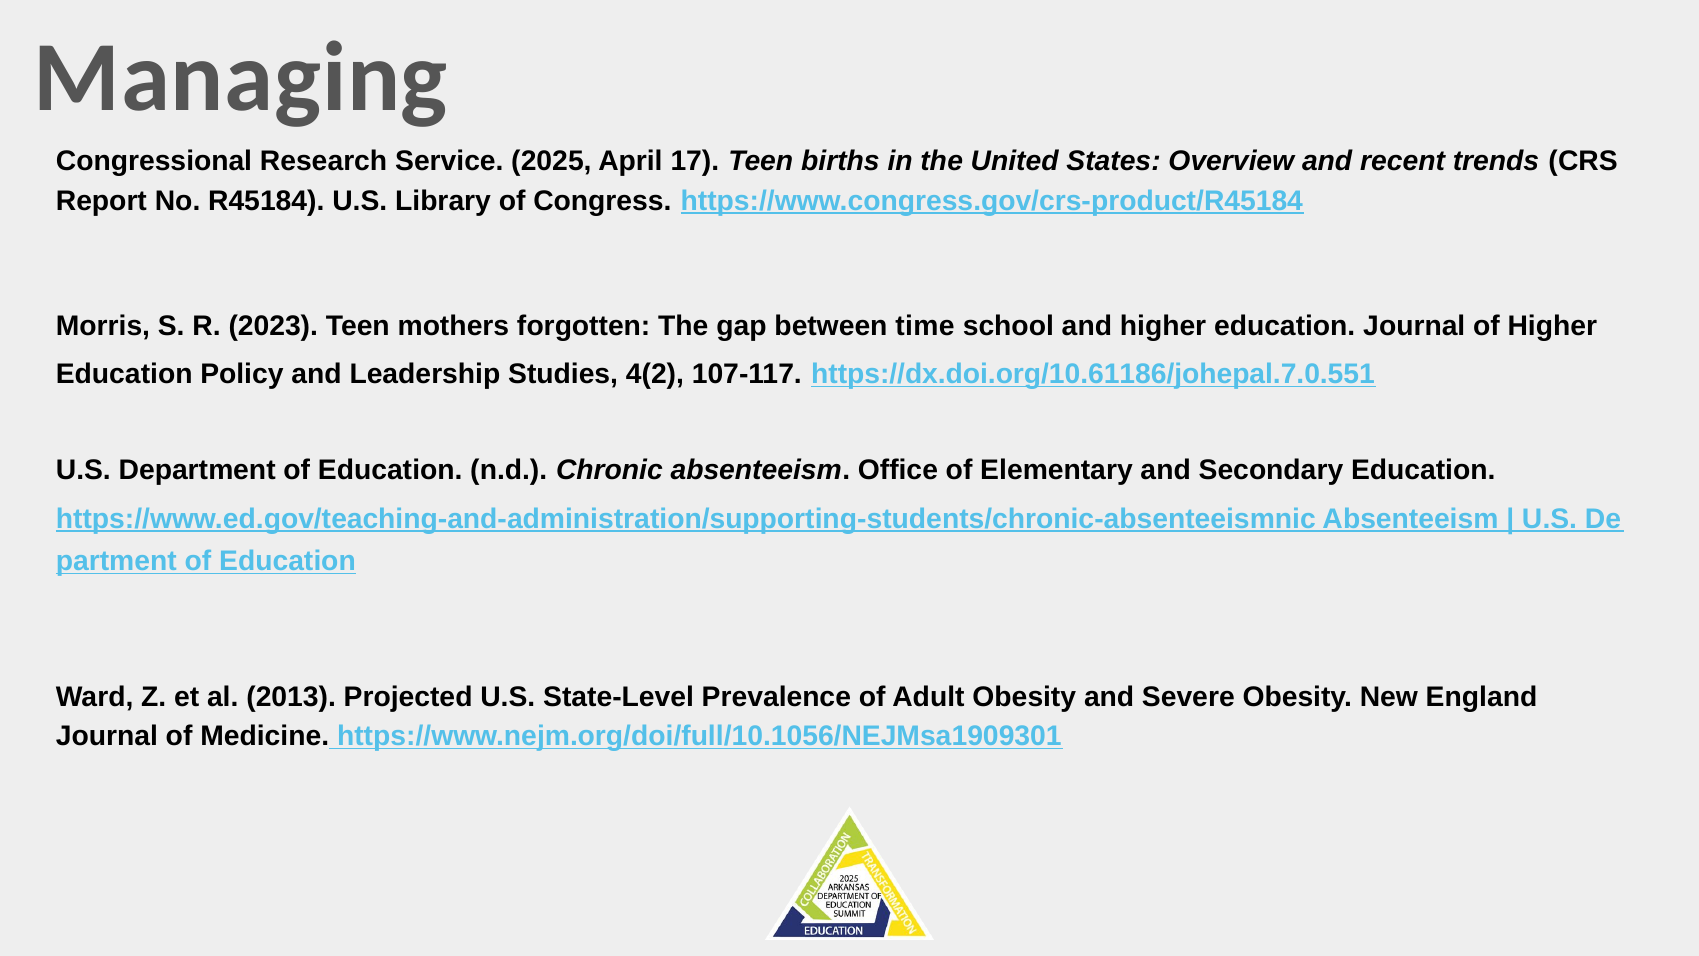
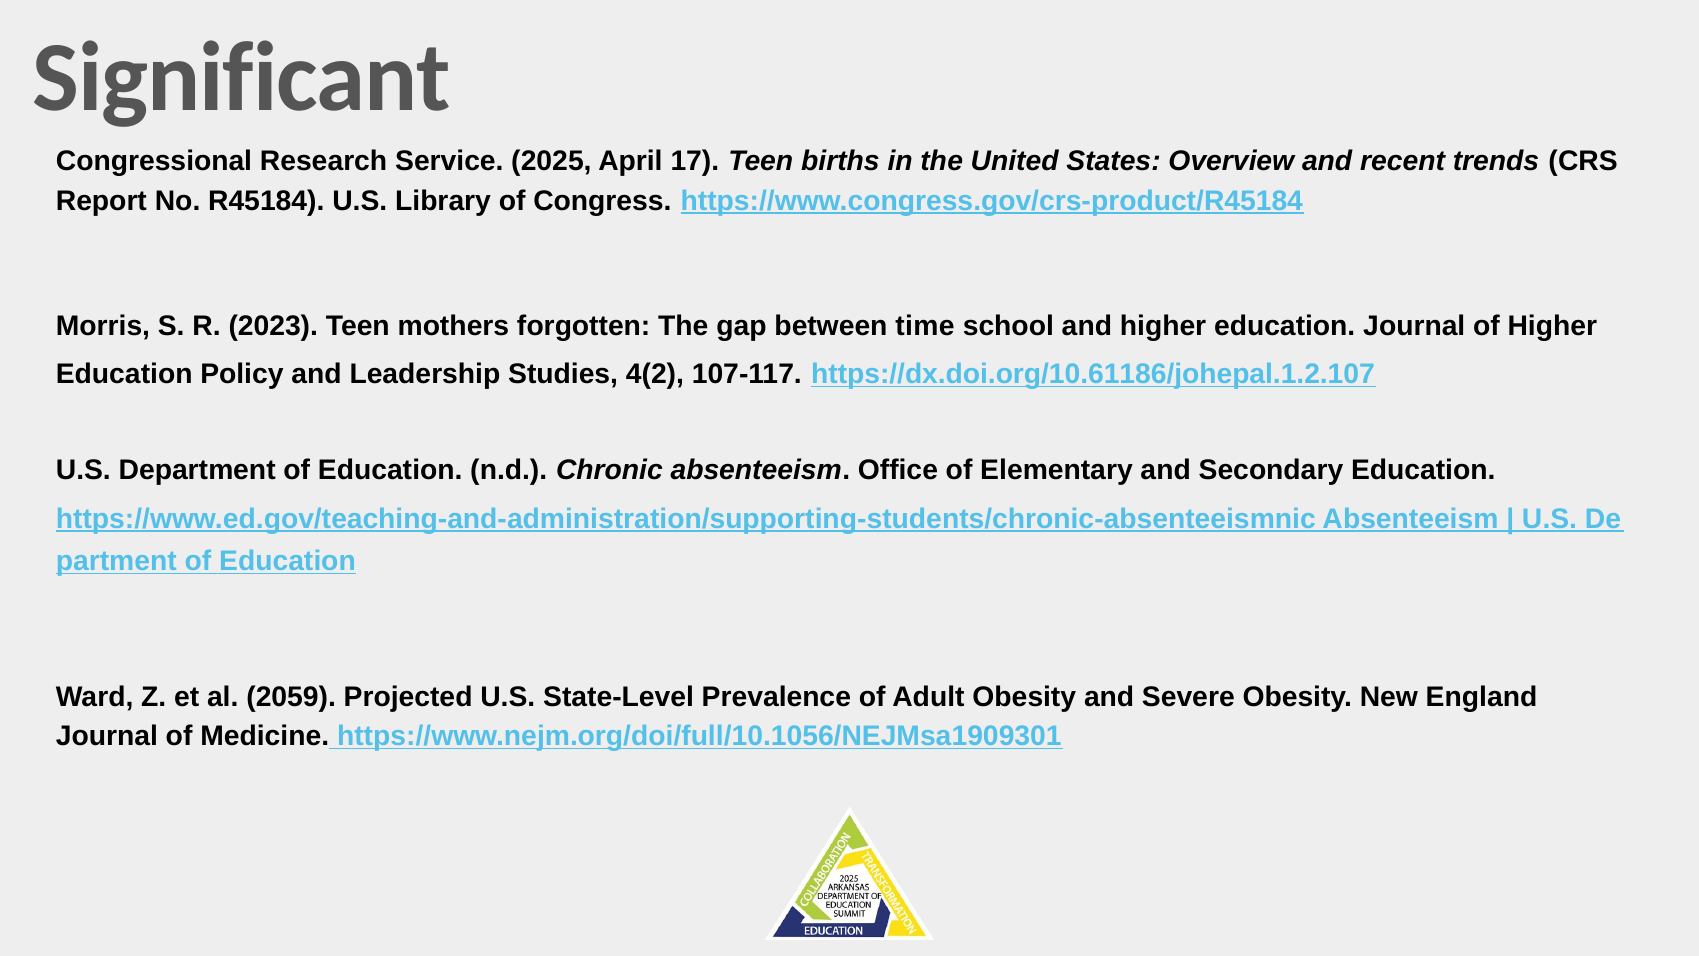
Managing: Managing -> Significant (242, 78)
https://dx.doi.org/10.61186/johepal.7.0.551: https://dx.doi.org/10.61186/johepal.7.0.551 -> https://dx.doi.org/10.61186/johepal.1.2.107 (1093, 374)
2013: 2013 -> 2059 (291, 697)
